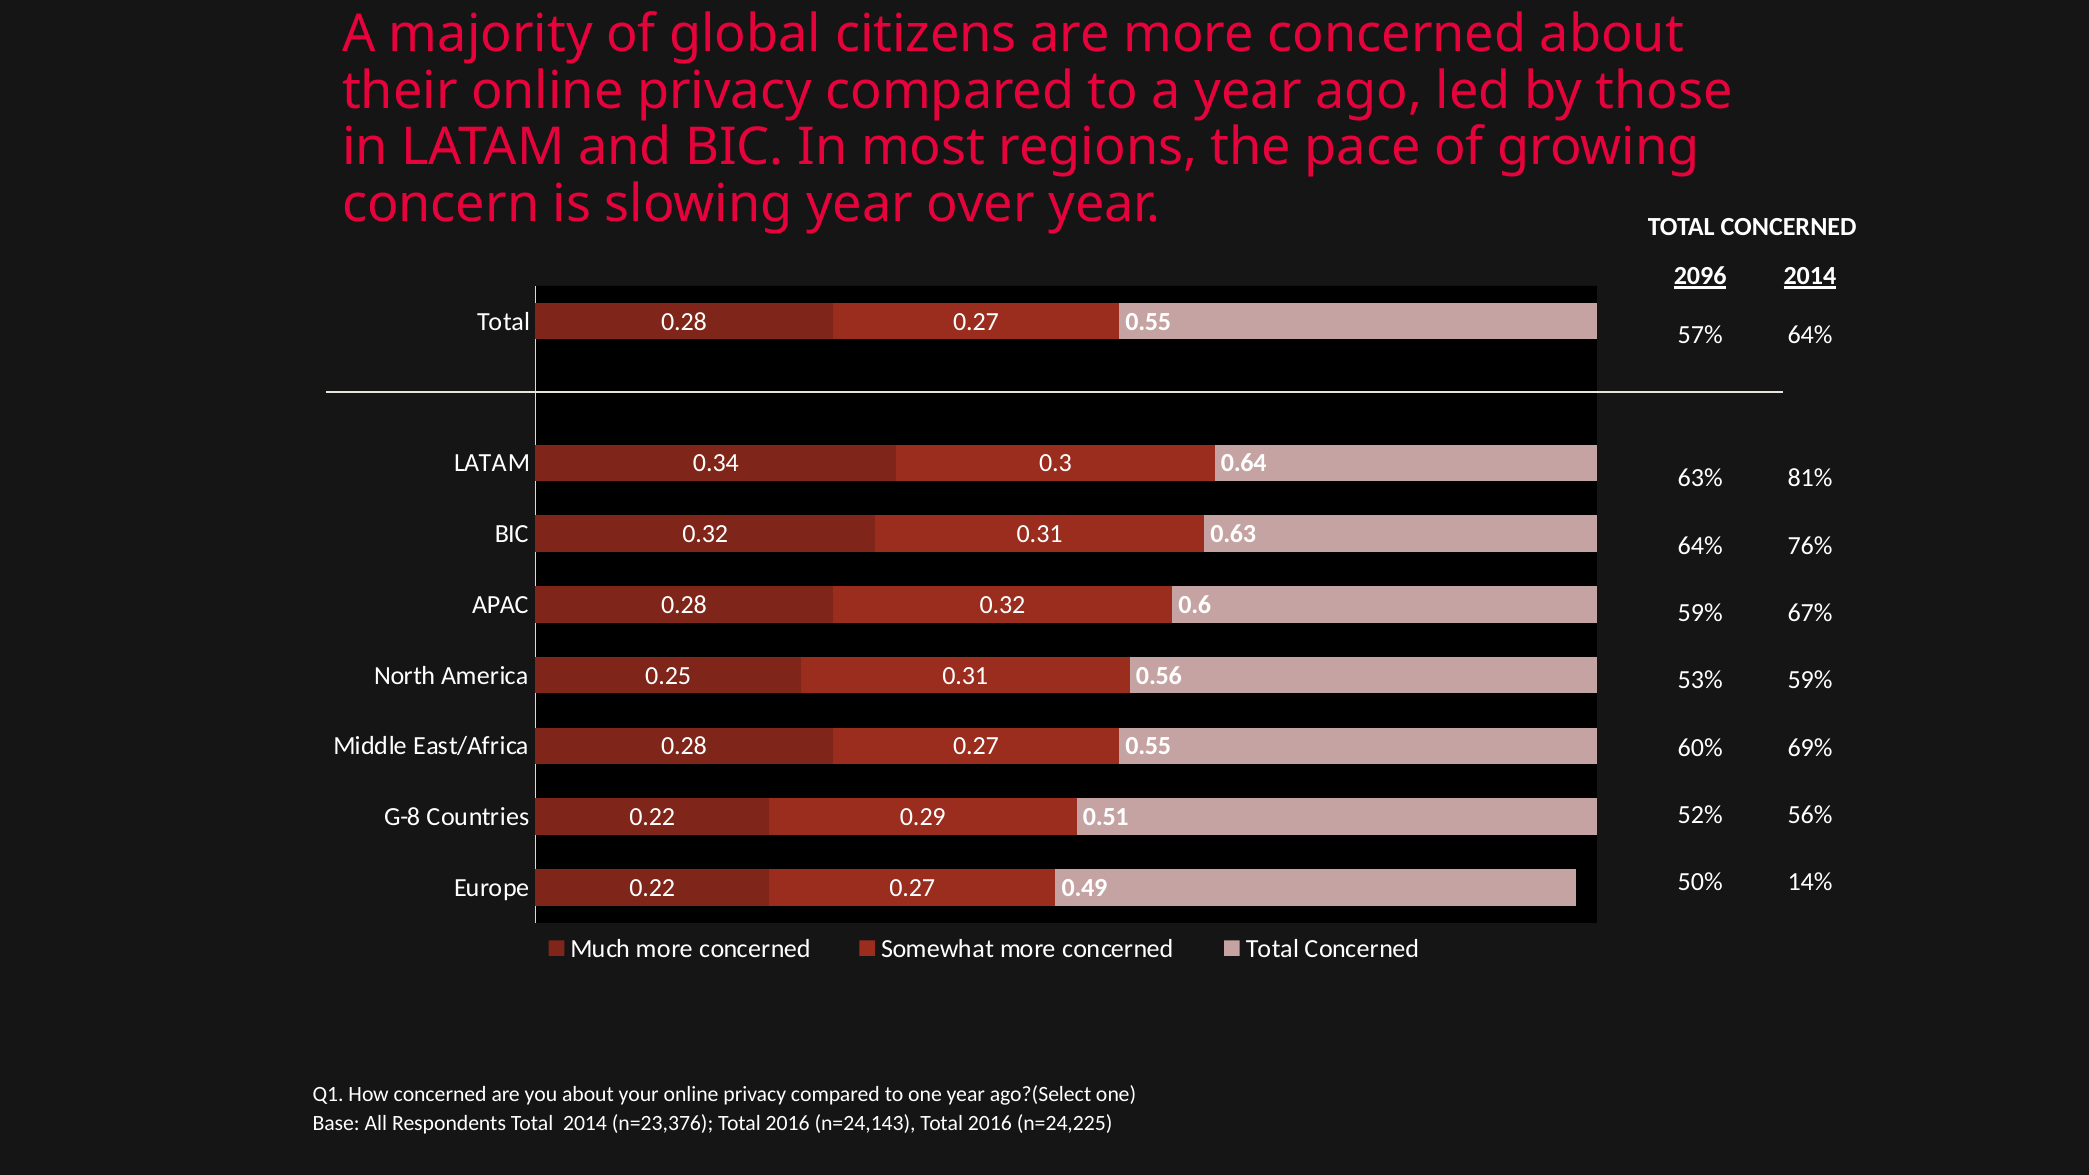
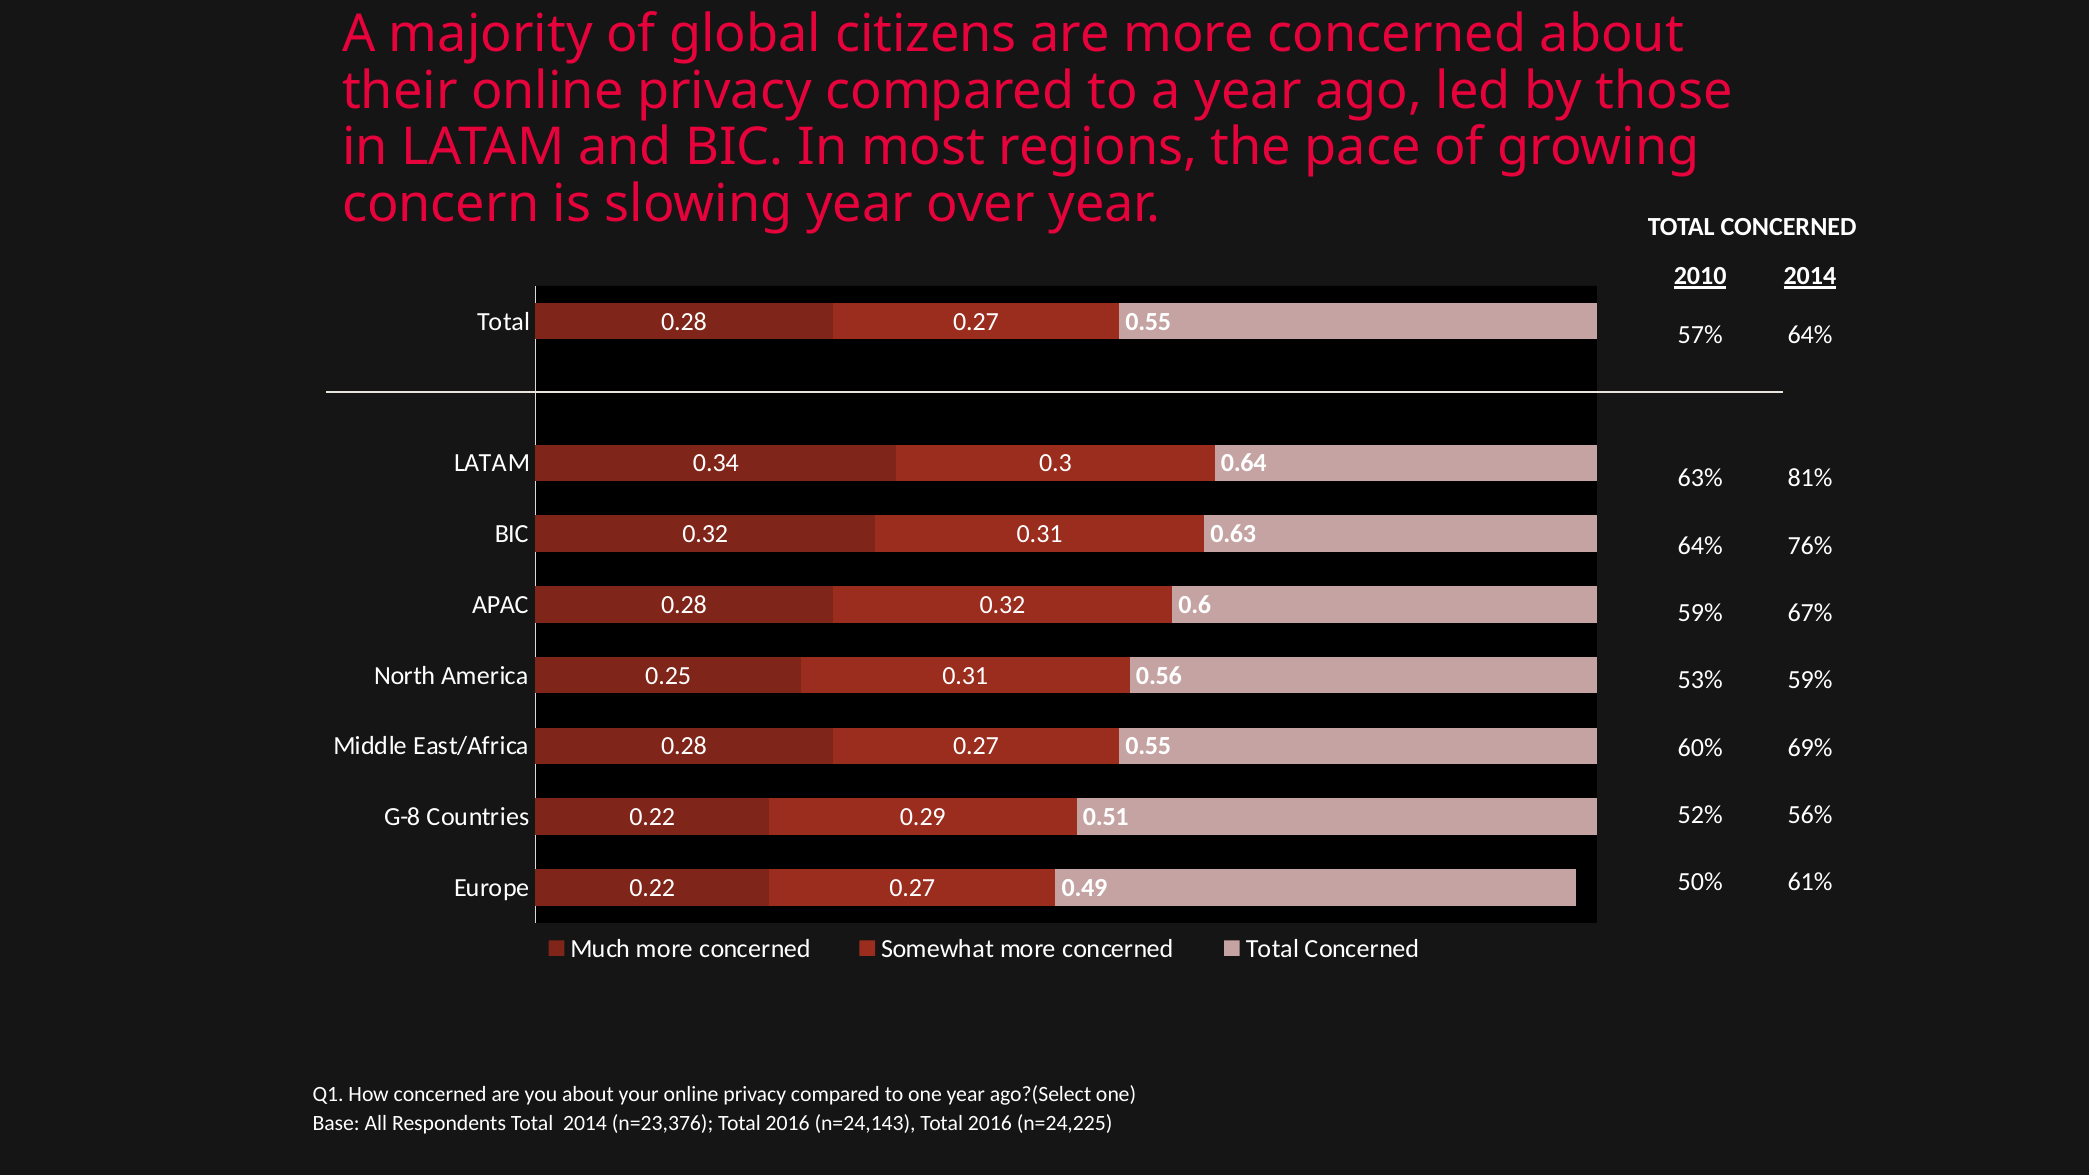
2096: 2096 -> 2010 (1700, 276)
14%: 14% -> 61% (1810, 882)
